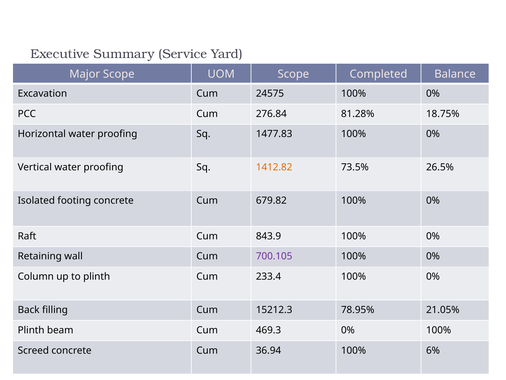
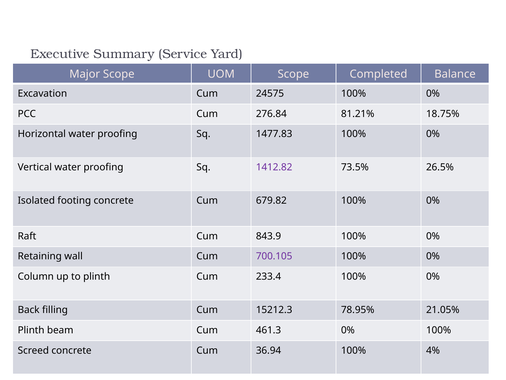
81.28%: 81.28% -> 81.21% (358, 114)
1412.82 colour: orange -> purple (274, 167)
469.3: 469.3 -> 461.3 (269, 330)
6%: 6% -> 4% (433, 350)
